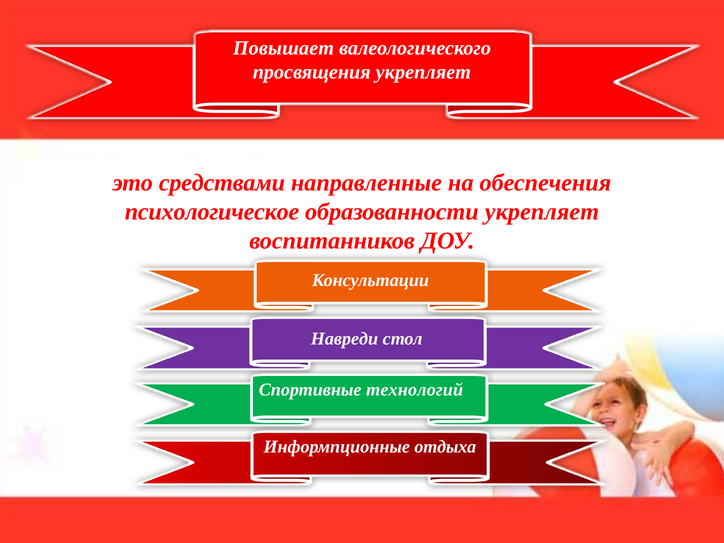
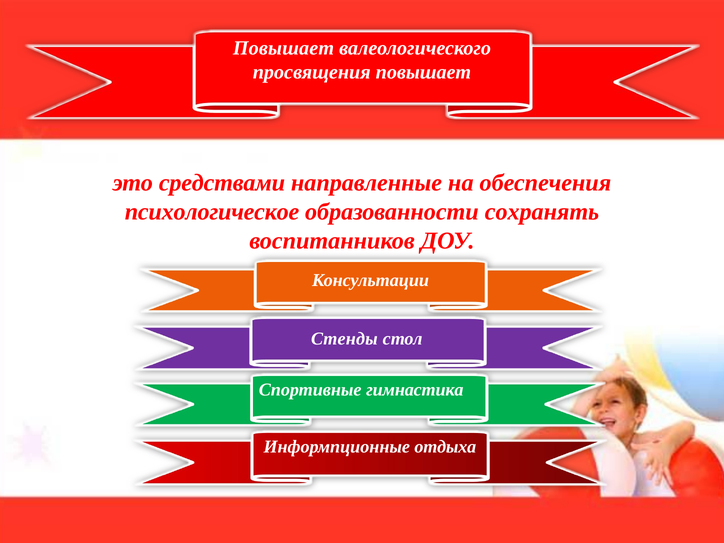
просвящения укрепляет: укрепляет -> повышает (423, 72)
образованности укрепляет: укрепляет -> сохранять (542, 212)
Навреди: Навреди -> Стенды (344, 339)
технологий: технологий -> гимнастика (415, 390)
